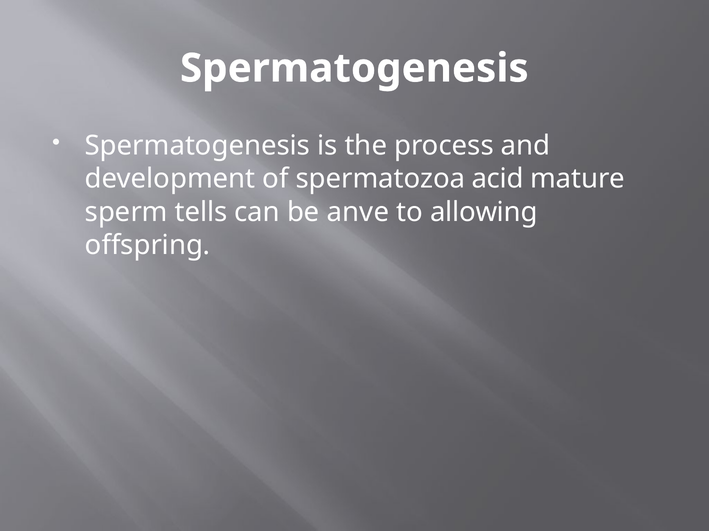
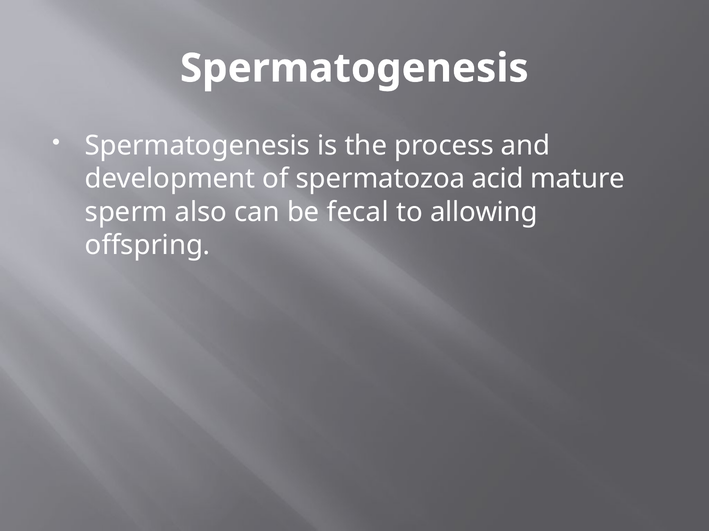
tells: tells -> also (201, 212)
anve: anve -> fecal (358, 212)
